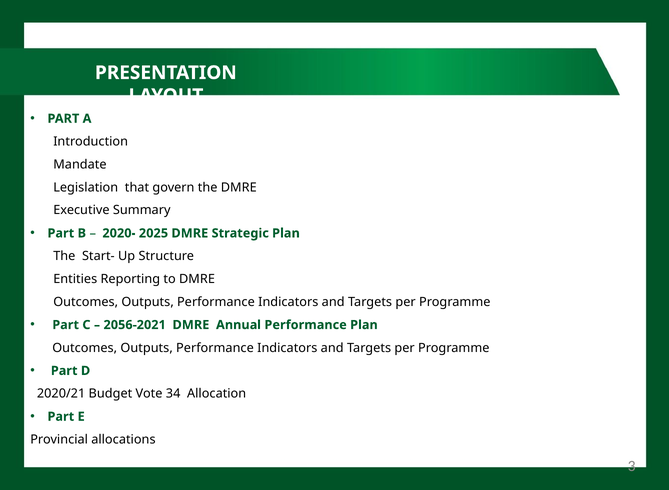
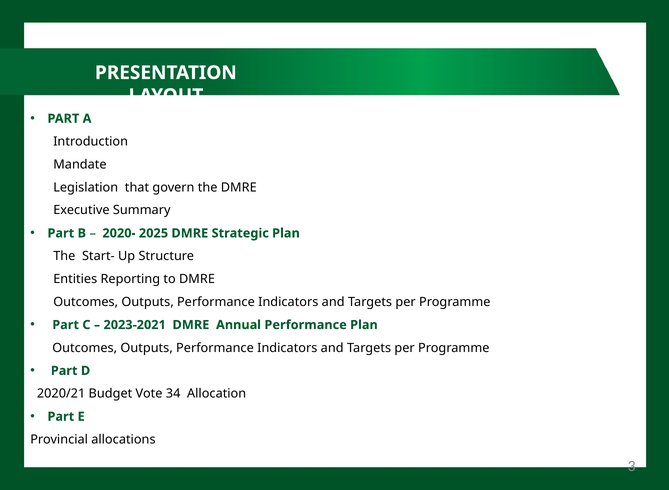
2056-2021: 2056-2021 -> 2023-2021 (135, 324)
